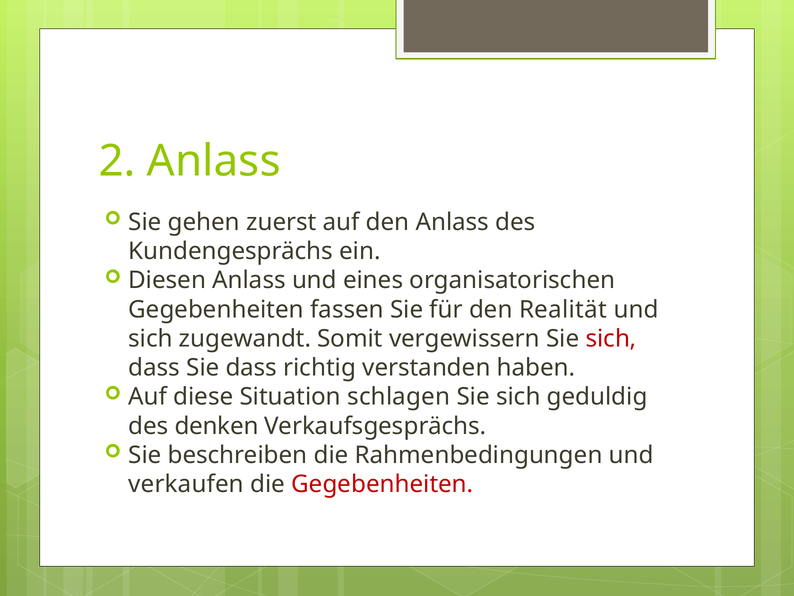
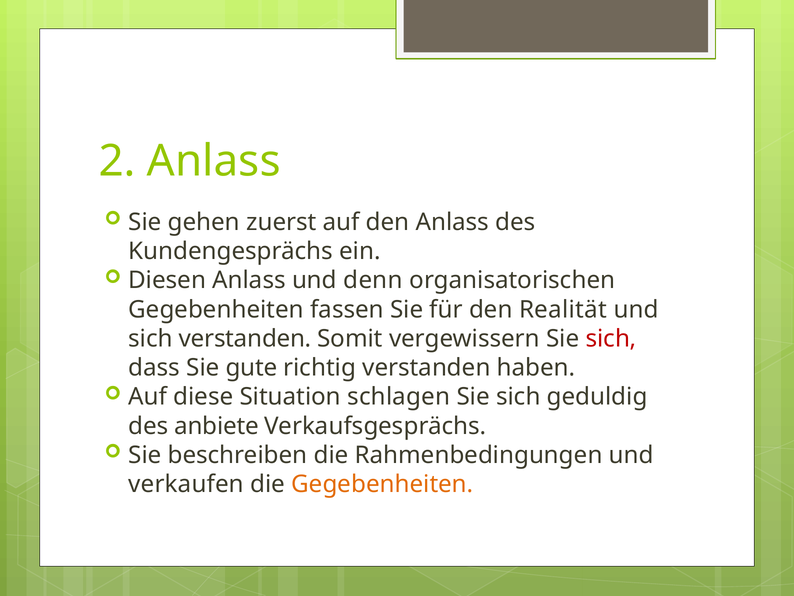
eines: eines -> denn (373, 280)
sich zugewandt: zugewandt -> verstanden (245, 338)
Sie dass: dass -> gute (251, 368)
denken: denken -> anbiete (217, 426)
Gegebenheiten colour: red -> orange (382, 484)
